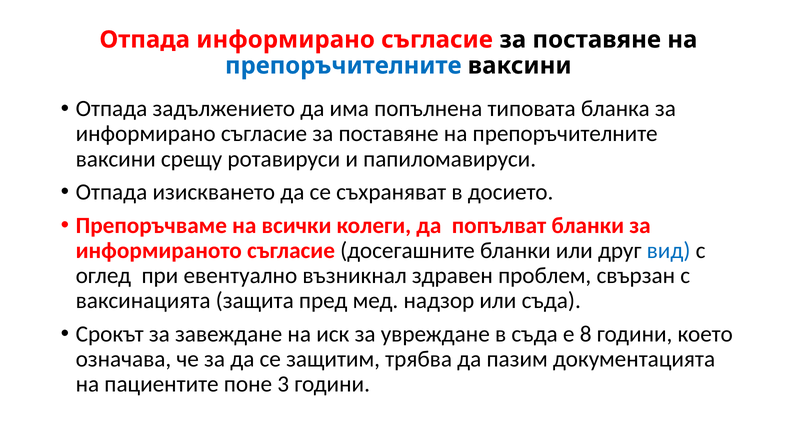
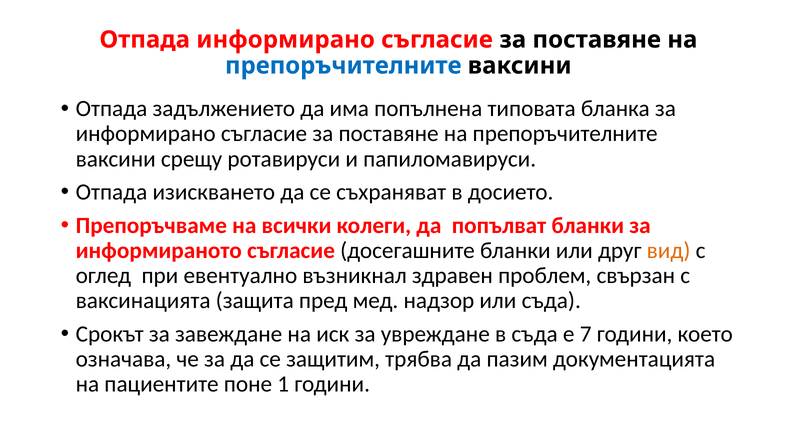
вид colour: blue -> orange (669, 251)
8: 8 -> 7 (586, 334)
3: 3 -> 1 (283, 384)
